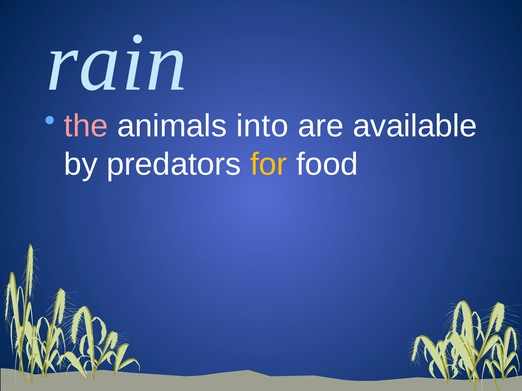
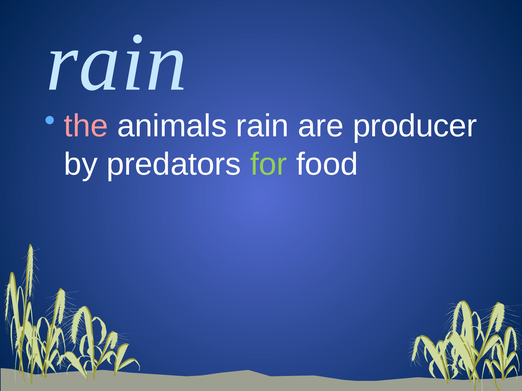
animals into: into -> rain (262, 126)
available: available -> producer (415, 126)
for colour: yellow -> light green (269, 164)
